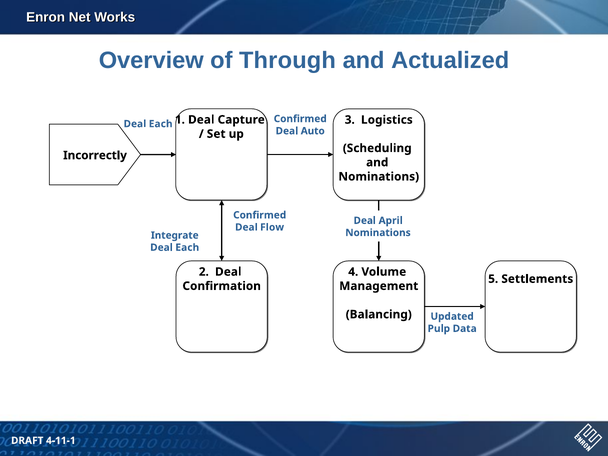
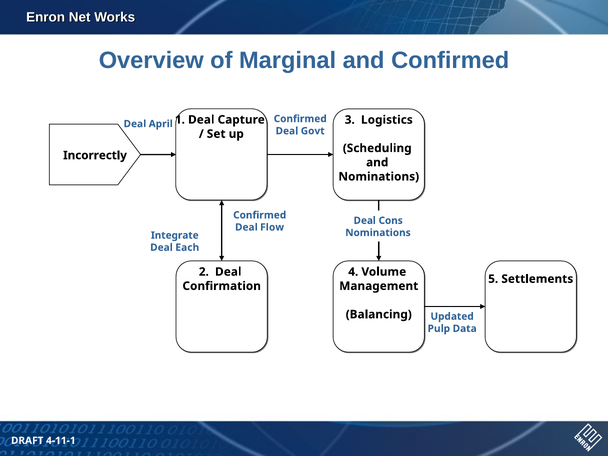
Through: Through -> Marginal (288, 61)
and Actualized: Actualized -> Confirmed (450, 61)
Each: Each -> April (161, 124)
Auto: Auto -> Govt (313, 131)
April: April -> Cons (391, 221)
